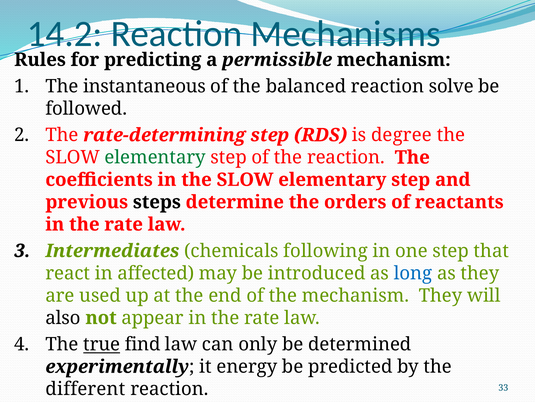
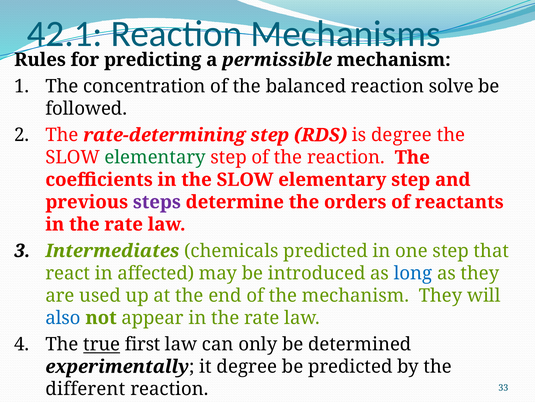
14.2: 14.2 -> 42.1 (65, 34)
instantaneous: instantaneous -> concentration (144, 86)
steps colour: black -> purple (157, 202)
chemicals following: following -> predicted (326, 250)
also colour: black -> blue (63, 317)
find: find -> first (143, 344)
it energy: energy -> degree (247, 366)
